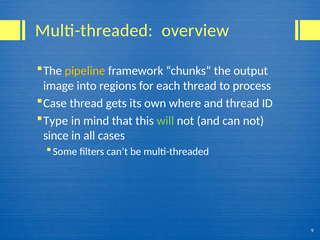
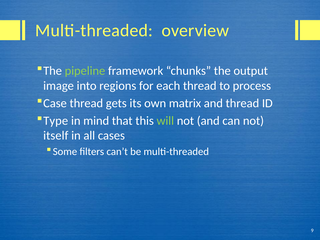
pipeline colour: yellow -> light green (85, 71)
where: where -> matrix (185, 103)
since: since -> itself (56, 136)
